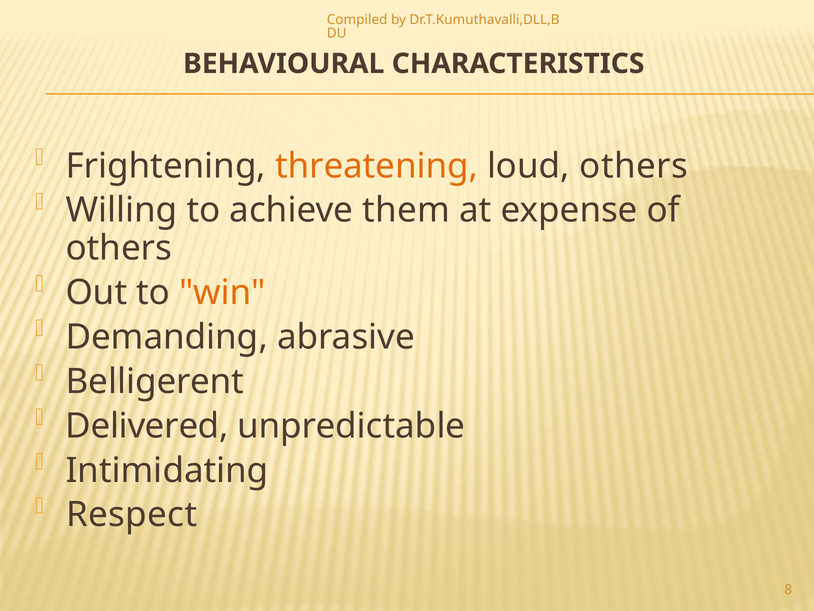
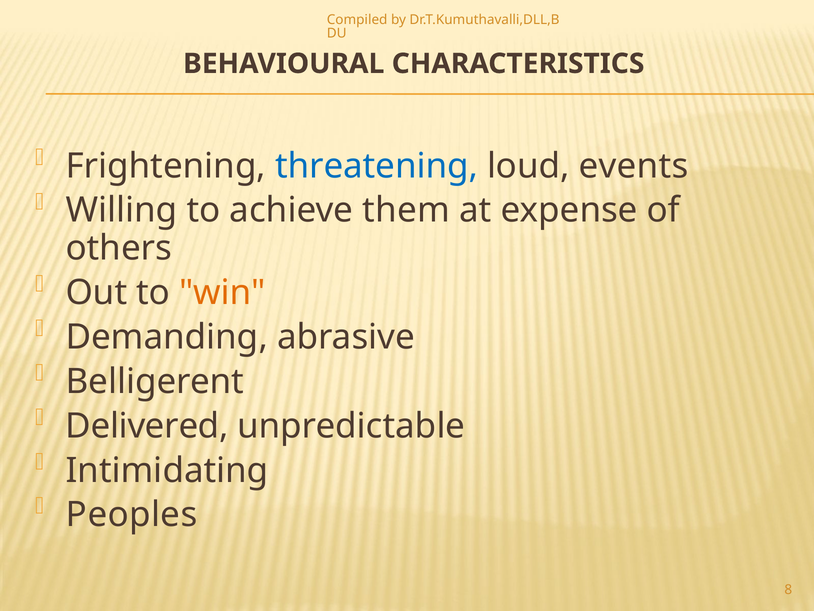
threatening colour: orange -> blue (377, 166)
loud others: others -> events (634, 166)
Respect: Respect -> Peoples (132, 514)
